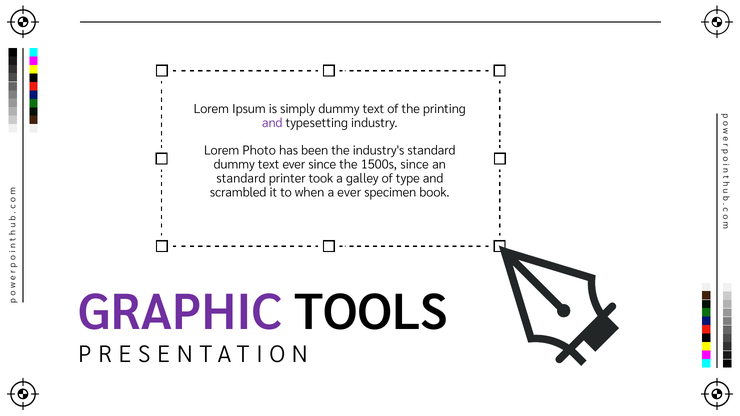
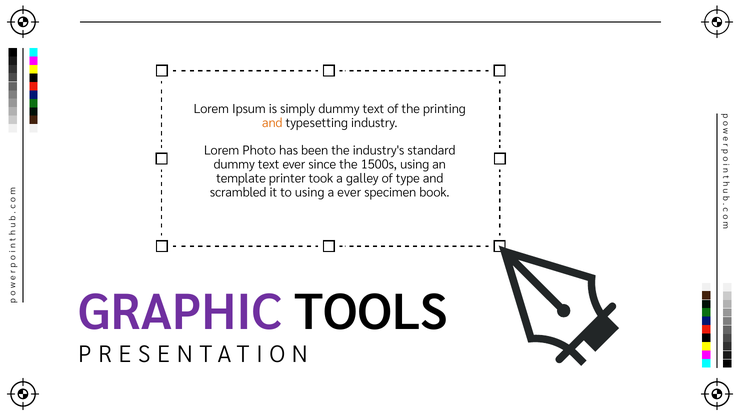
and colour: purple -> orange (272, 123)
1500s since: since -> using (415, 165)
standard: standard -> template (241, 179)
to when: when -> using (310, 193)
